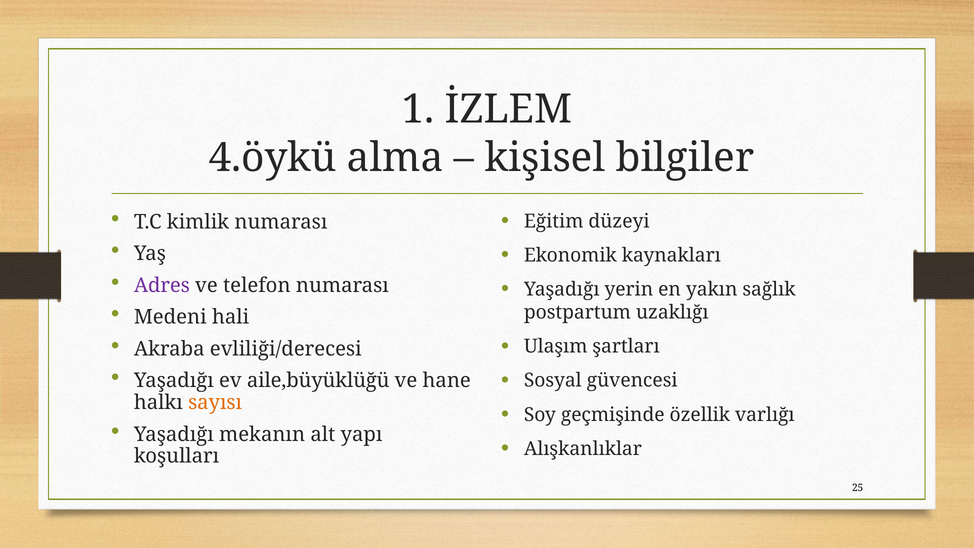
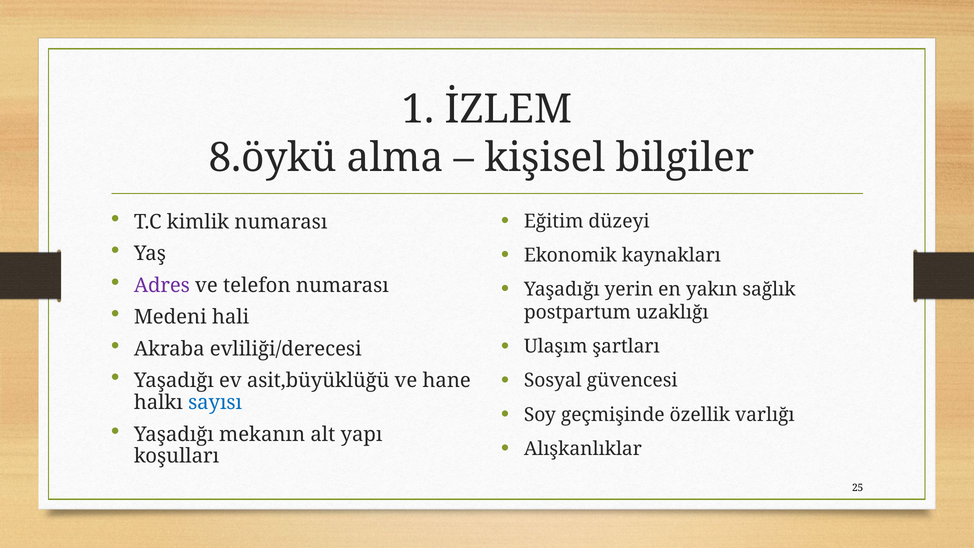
4.öykü: 4.öykü -> 8.öykü (273, 158)
aile,büyüklüğü: aile,büyüklüğü -> asit,büyüklüğü (318, 381)
sayısı colour: orange -> blue (215, 402)
